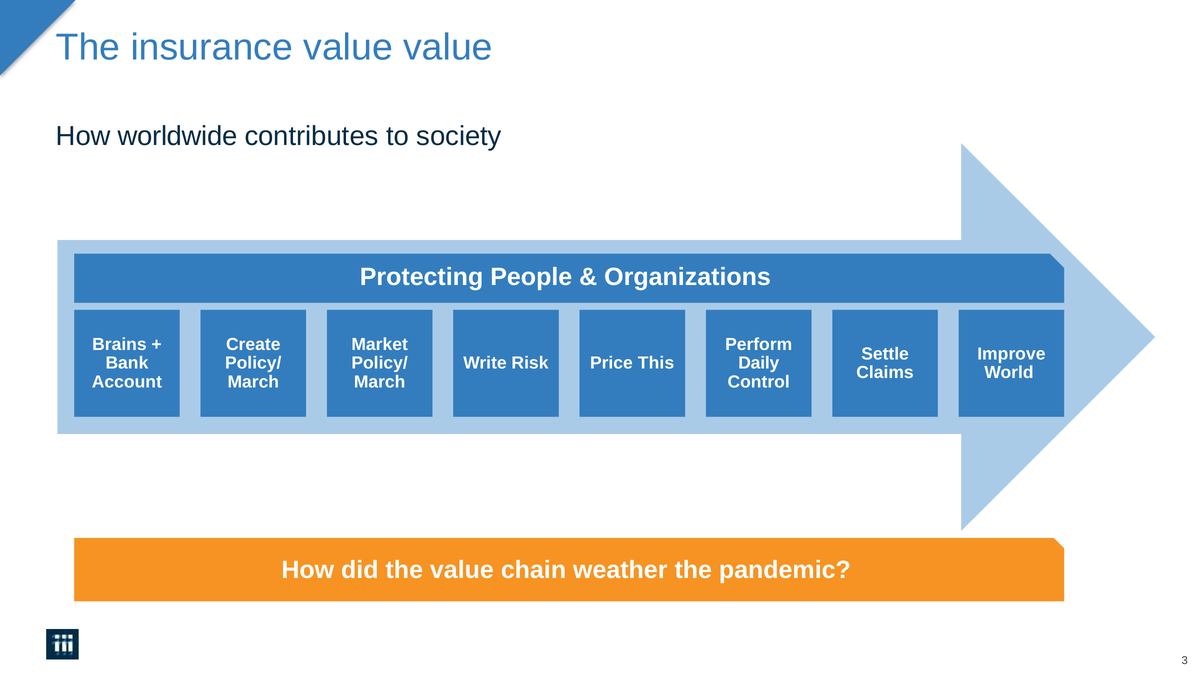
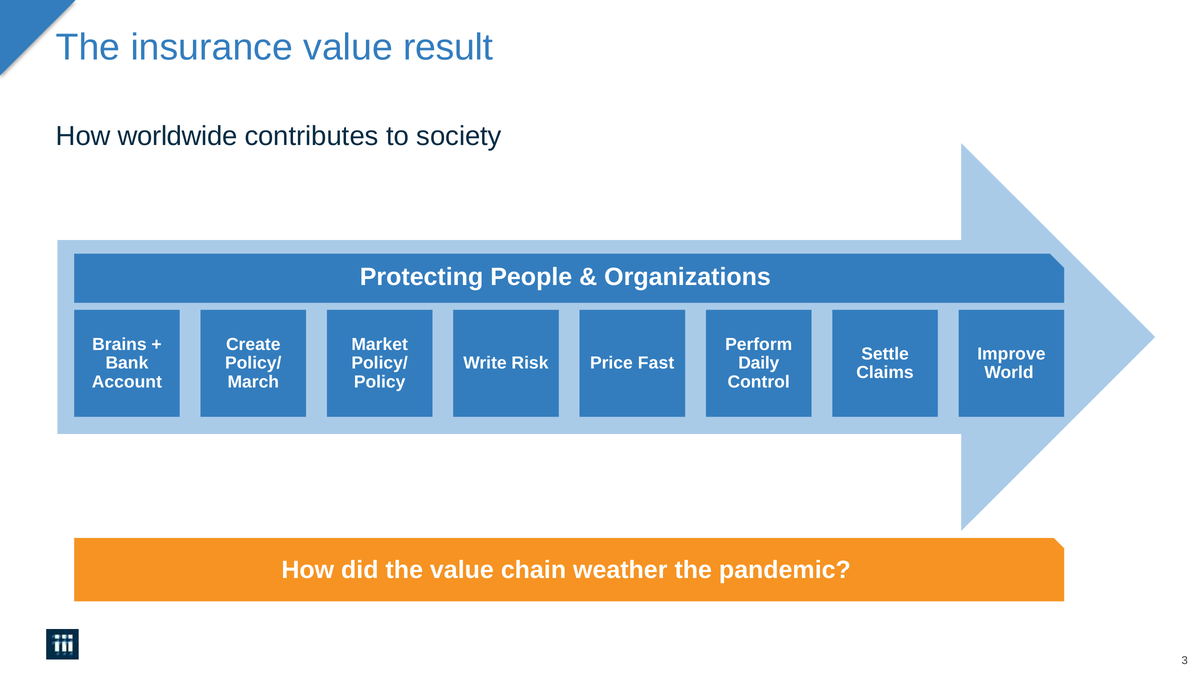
value value: value -> result (448, 47)
This: This -> Fast (656, 363)
March: March -> Policy (380, 382)
